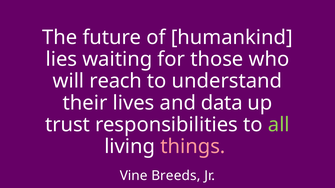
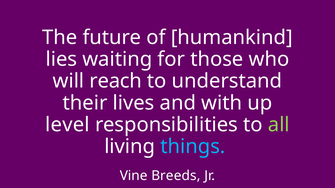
data: data -> with (222, 103)
trust: trust -> level (67, 125)
things colour: pink -> light blue (193, 147)
